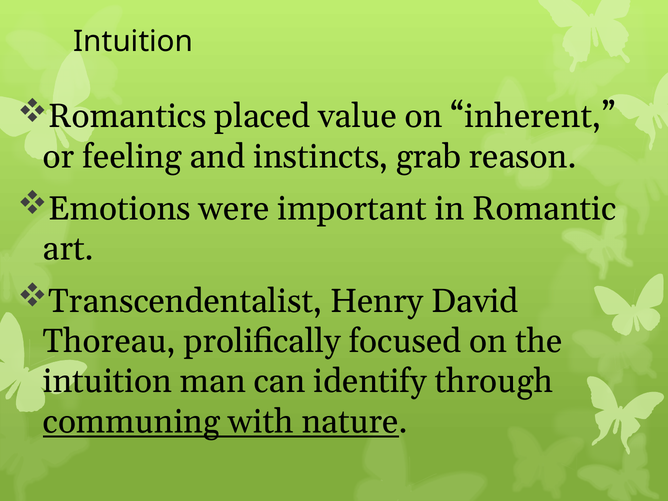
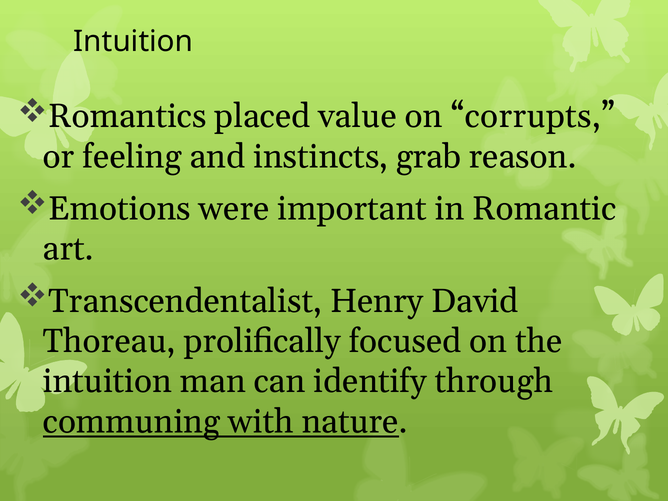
inherent: inherent -> corrupts (533, 116)
